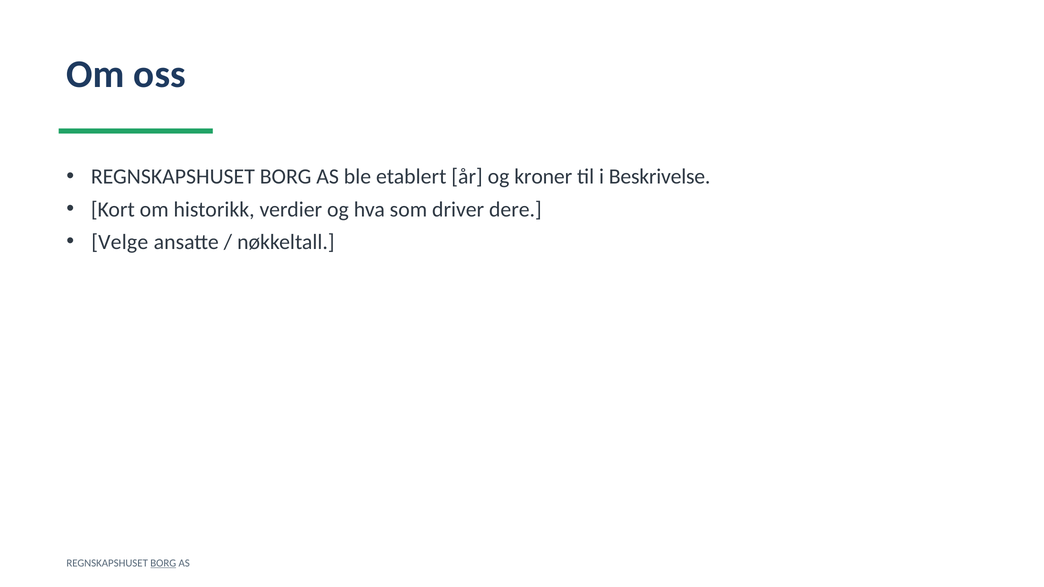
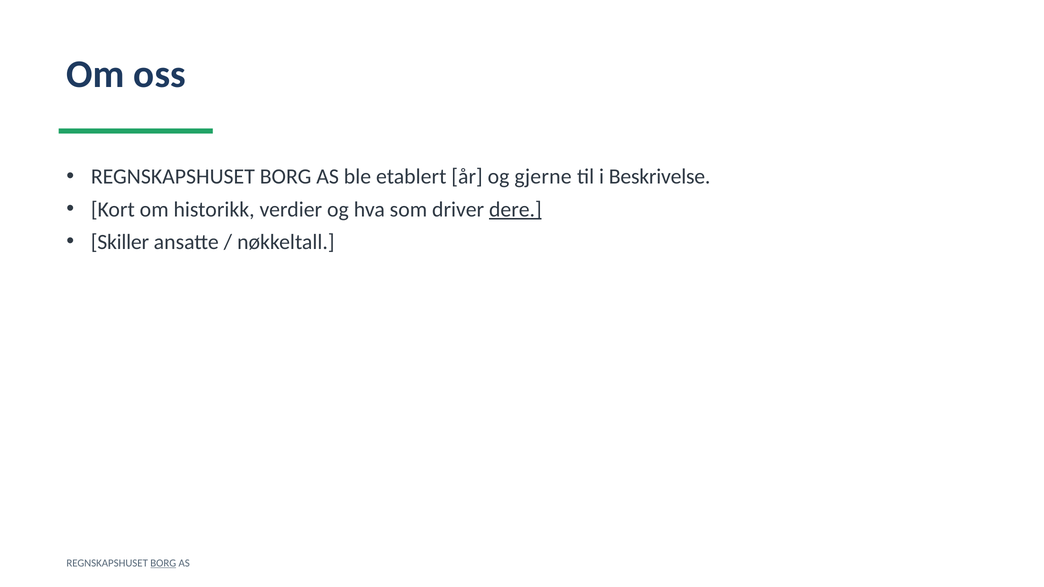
kroner: kroner -> gjerne (543, 177)
dere underline: none -> present (515, 209)
Velge: Velge -> Skiller (120, 242)
